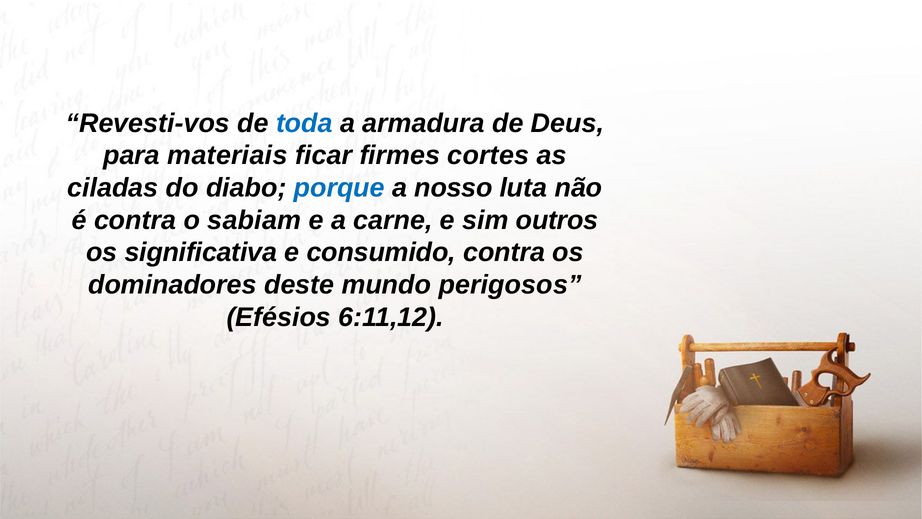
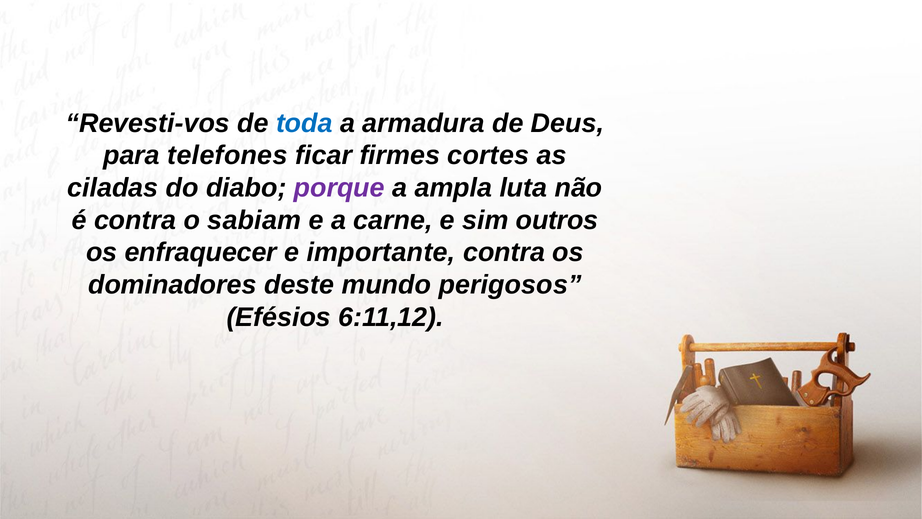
materiais: materiais -> telefones (227, 155)
porque colour: blue -> purple (339, 188)
nosso: nosso -> ampla (453, 188)
significativa: significativa -> enfraquecer (201, 252)
consumido: consumido -> importante (381, 252)
